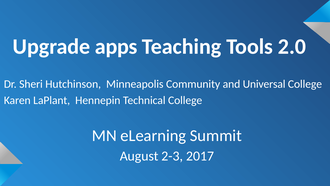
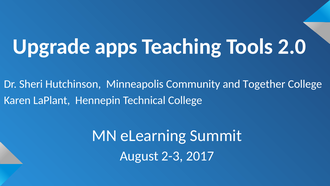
Universal: Universal -> Together (264, 84)
